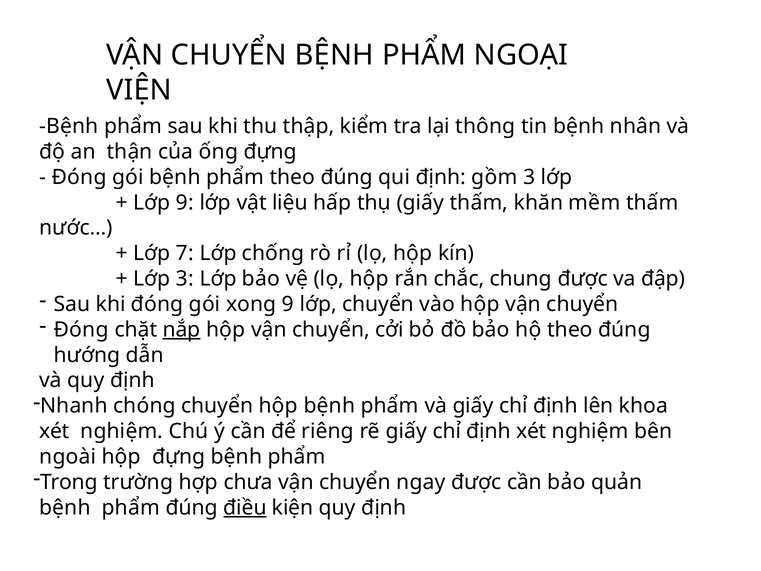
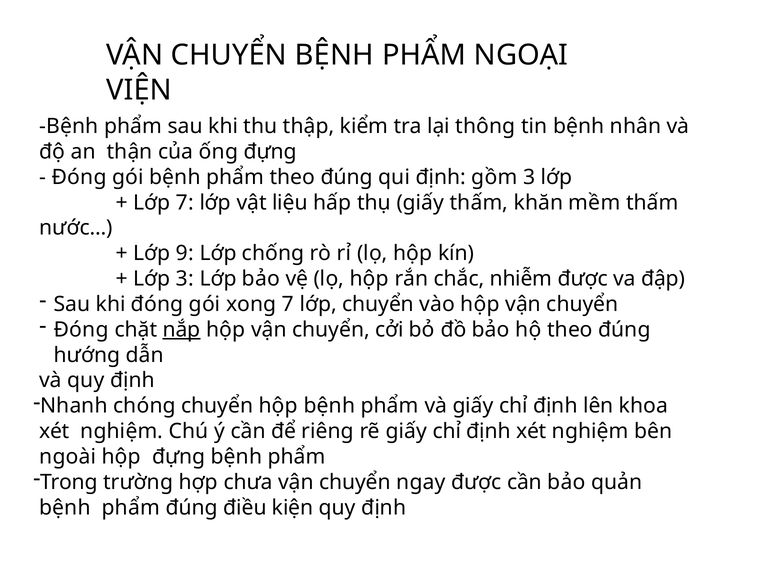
Lớp 9: 9 -> 7 (185, 202)
7: 7 -> 9 (185, 253)
chung: chung -> nhiễm (521, 279)
xong 9: 9 -> 7 (288, 304)
điều underline: present -> none (245, 507)
